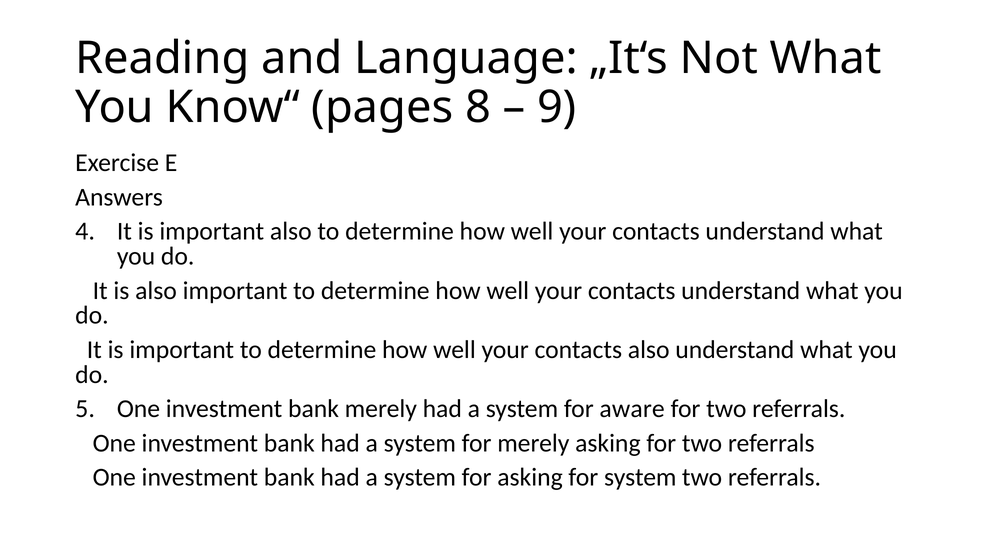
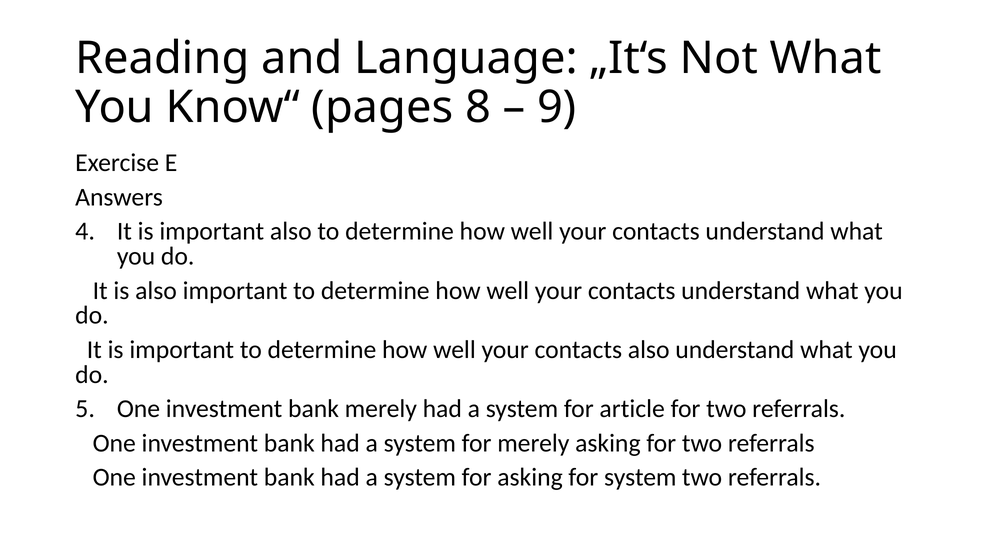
aware: aware -> article (632, 409)
